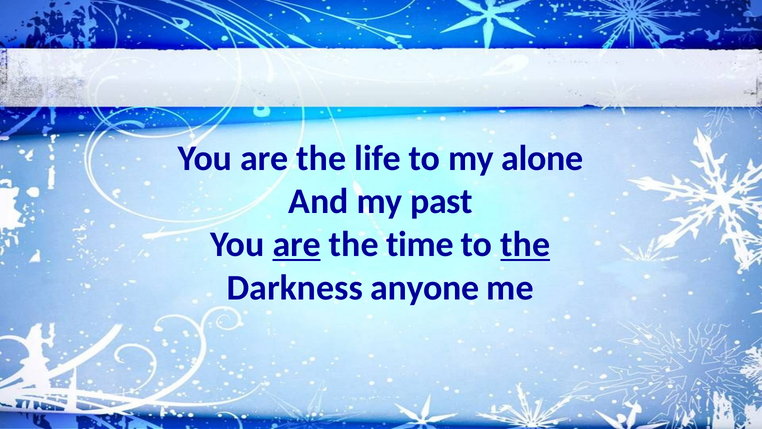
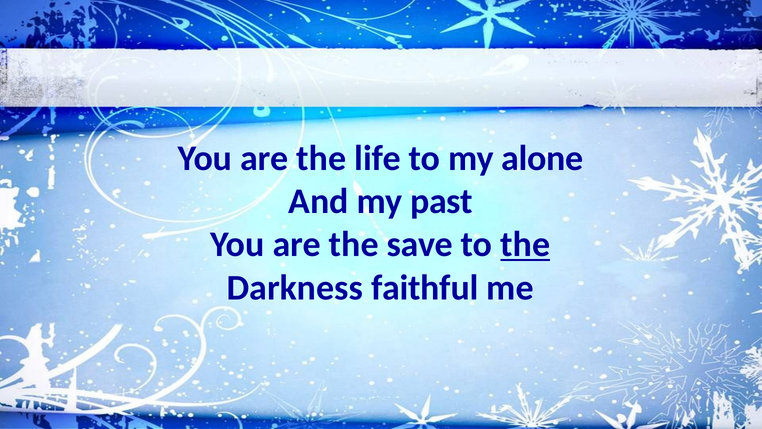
are underline: present -> none (297, 244)
time: time -> save (420, 244)
anyone: anyone -> faithful (425, 288)
